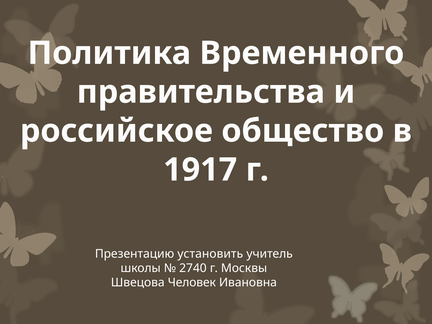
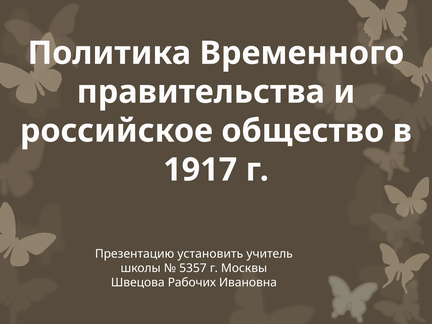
2740: 2740 -> 5357 (193, 268)
Человек: Человек -> Рабочих (192, 283)
